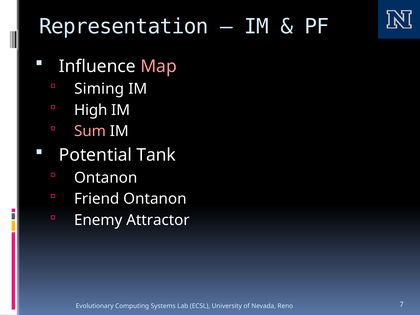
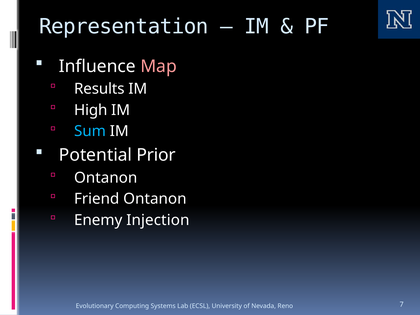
Siming: Siming -> Results (99, 89)
Sum colour: pink -> light blue (90, 131)
Tank: Tank -> Prior (156, 155)
Attractor: Attractor -> Injection (158, 220)
